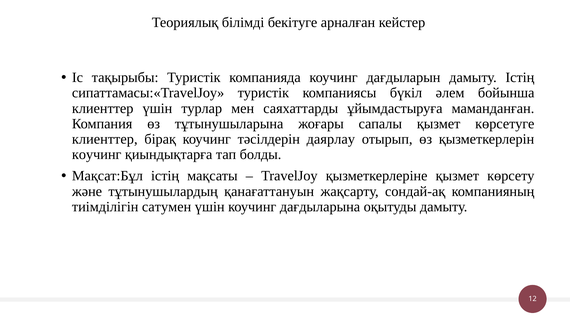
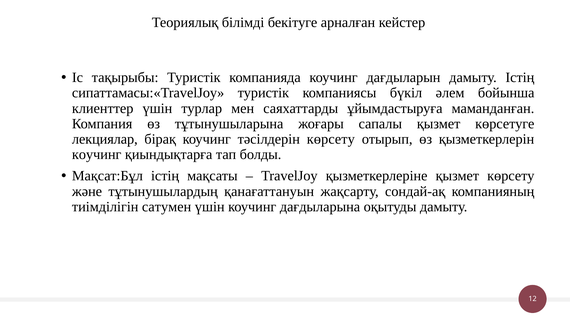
клиенттер: клиенттер -> лекциялар (105, 139)
тәсілдерін даярлау: даярлау -> көрсету (331, 139)
